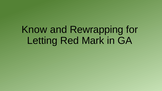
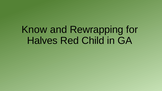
Letting: Letting -> Halves (42, 41)
Mark: Mark -> Child (93, 41)
